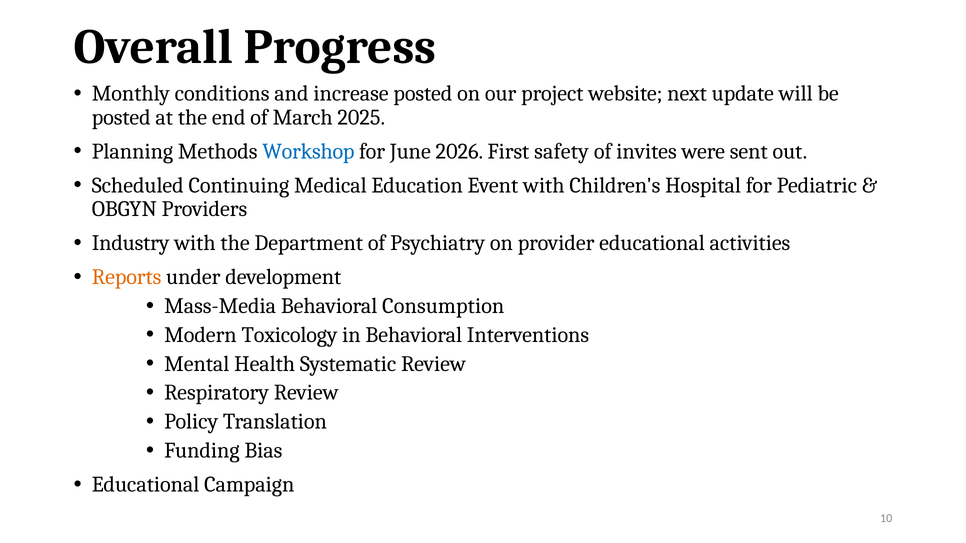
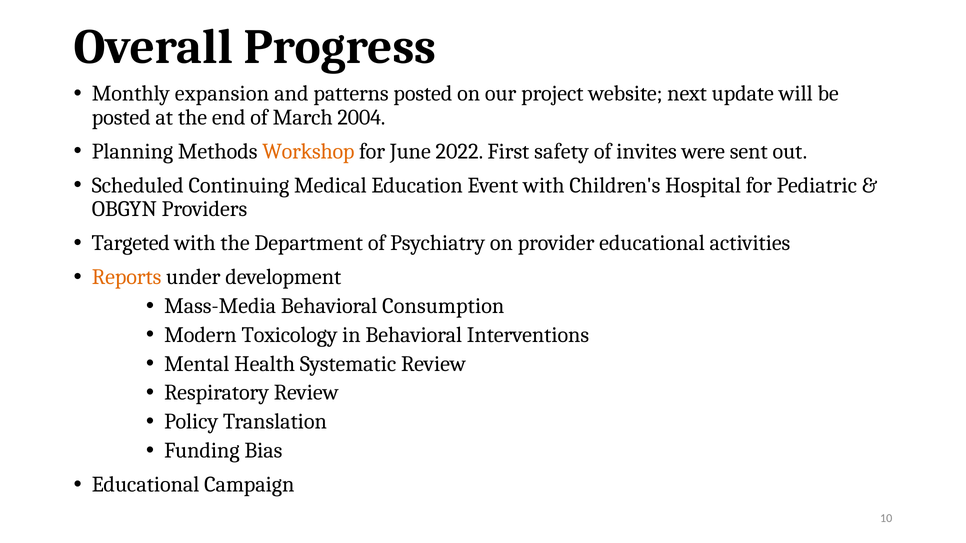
conditions: conditions -> expansion (222, 94)
increase: increase -> patterns (351, 94)
2025: 2025 -> 2004 (361, 117)
Workshop colour: blue -> orange (308, 151)
2026: 2026 -> 2022 (459, 151)
Industry: Industry -> Targeted (131, 243)
